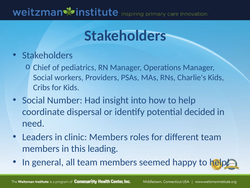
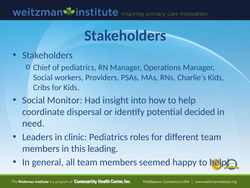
Number: Number -> Monitor (65, 100)
clinic Members: Members -> Pediatrics (108, 137)
